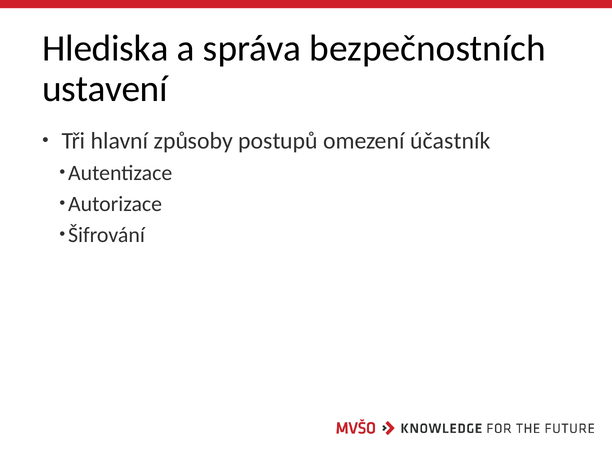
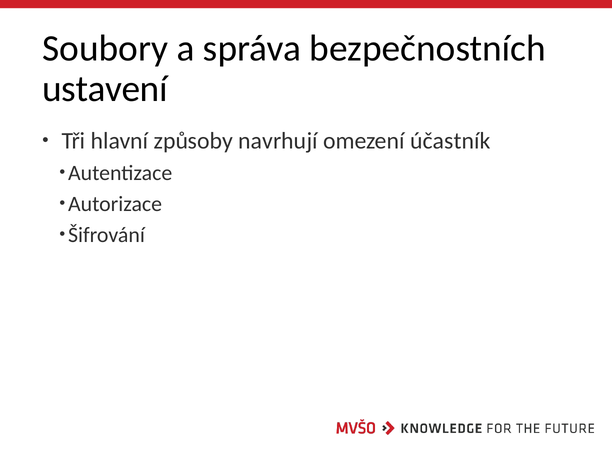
Hlediska: Hlediska -> Soubory (105, 48)
postupů: postupů -> navrhují (278, 141)
